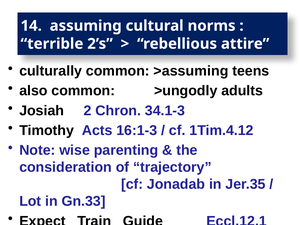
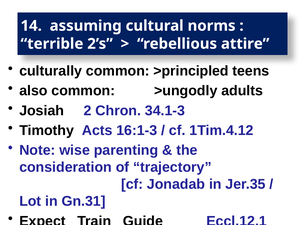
>assuming: >assuming -> >principled (191, 71)
Gn.33: Gn.33 -> Gn.31 (84, 201)
